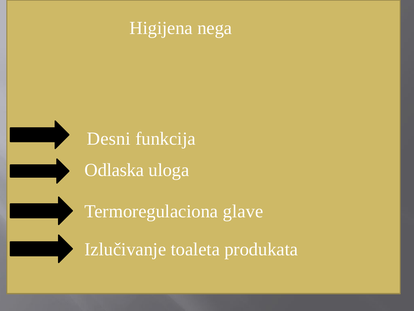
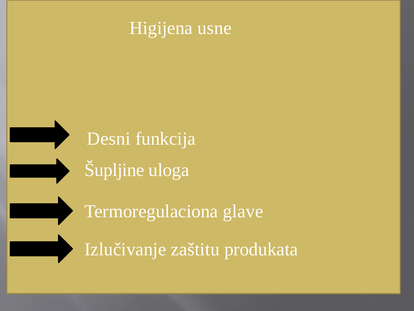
nega: nega -> usne (215, 28)
Odlaska: Odlaska -> Šupljine (114, 170)
toaleta: toaleta -> zaštitu (195, 249)
